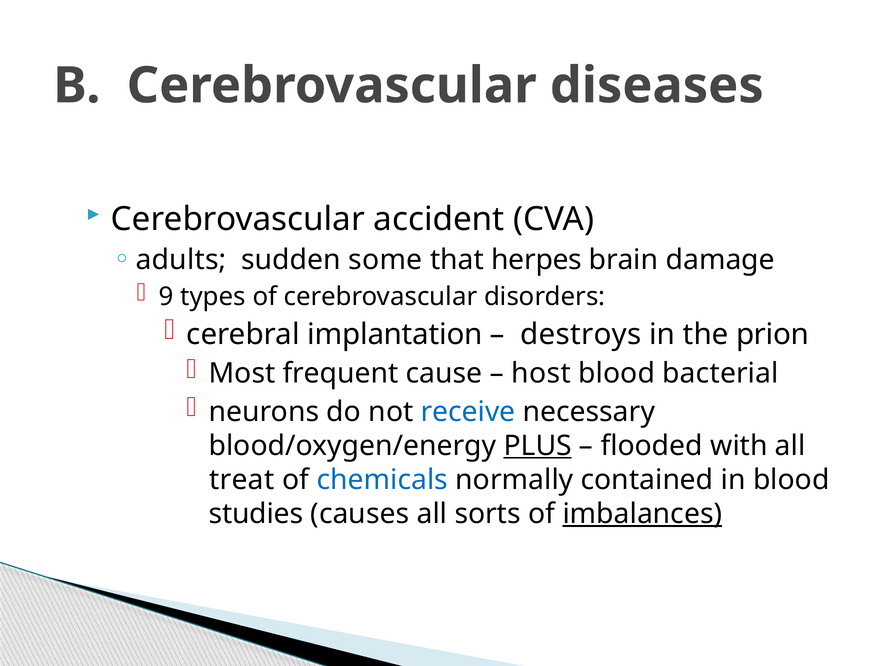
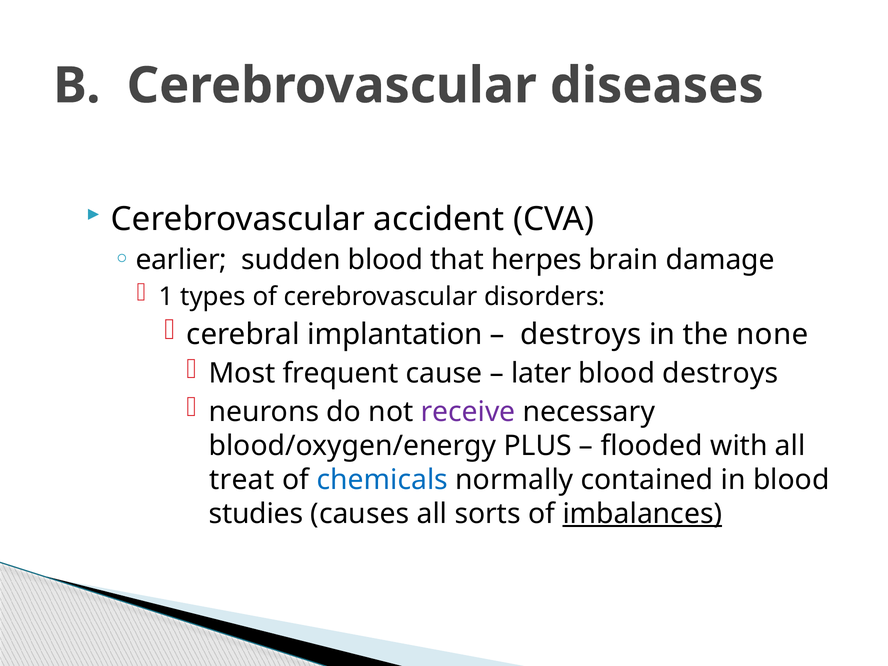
adults: adults -> earlier (181, 260)
sudden some: some -> blood (386, 260)
9: 9 -> 1 (166, 297)
prion: prion -> none (772, 334)
host: host -> later (541, 373)
blood bacterial: bacterial -> destroys (720, 373)
receive colour: blue -> purple (468, 412)
PLUS underline: present -> none (538, 446)
